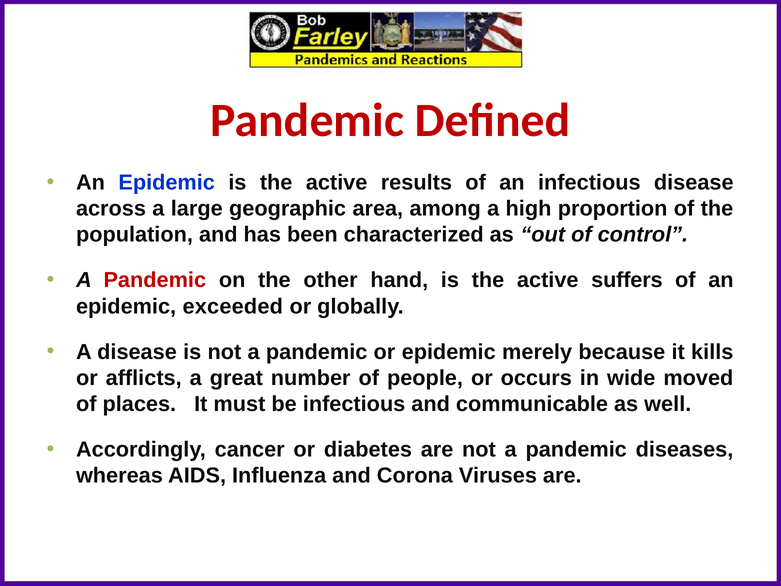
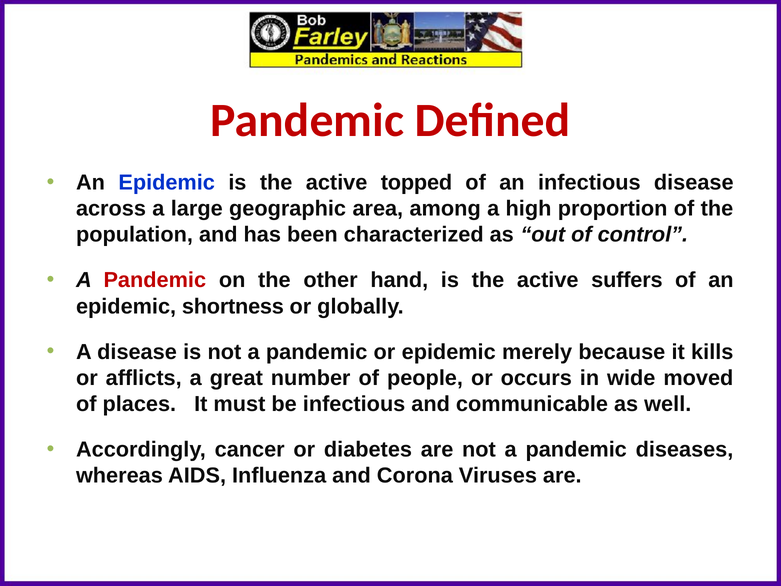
results: results -> topped (416, 182)
exceeded: exceeded -> shortness (233, 306)
